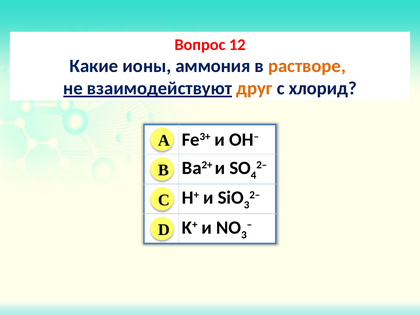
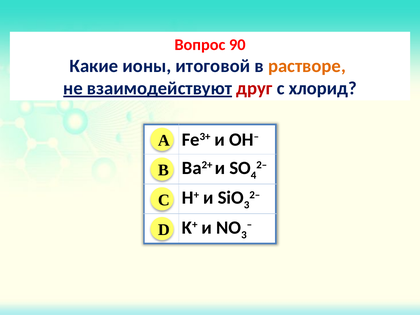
12: 12 -> 90 (237, 45)
аммония: аммония -> итоговой (213, 66)
друг colour: orange -> red (254, 88)
